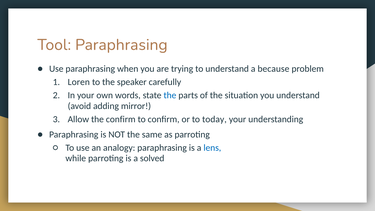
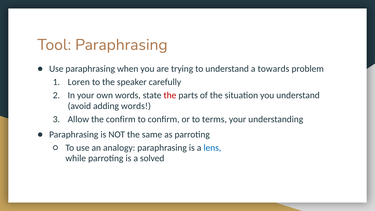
because: because -> towards (273, 69)
the colour: blue -> red (170, 95)
adding mirror: mirror -> words (136, 106)
today: today -> terms (214, 119)
